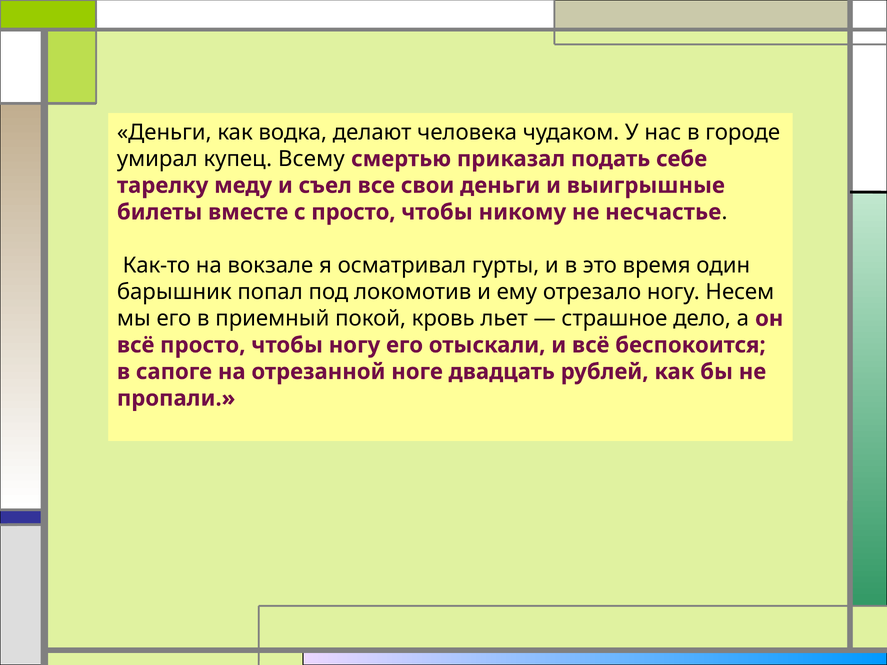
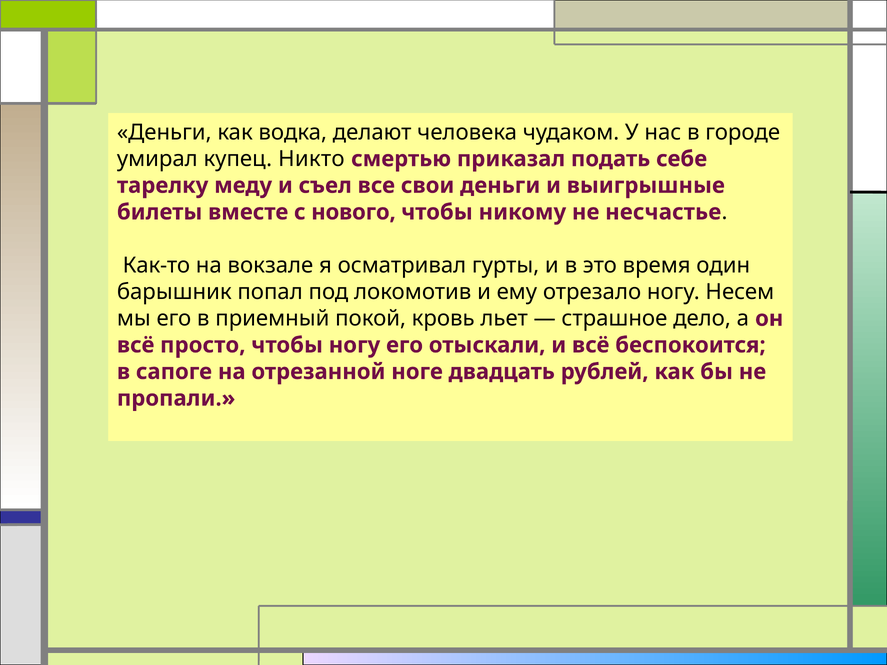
Всему: Всему -> Никто (311, 159)
с просто: просто -> нового (353, 212)
